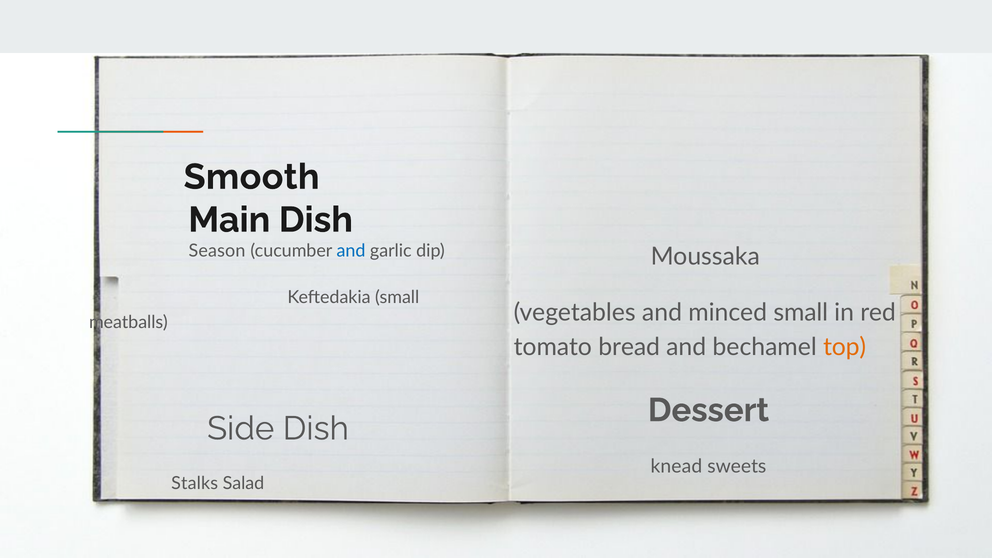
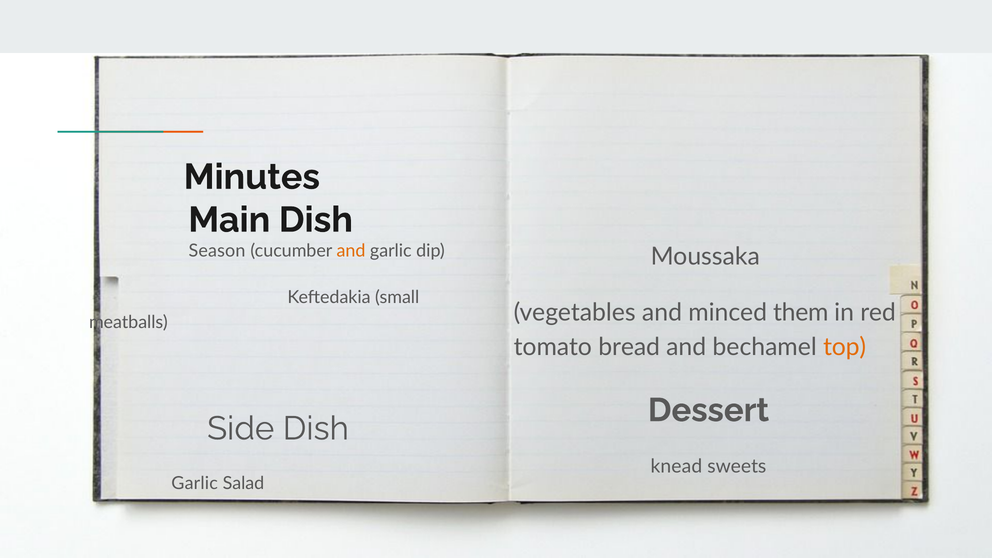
Smooth: Smooth -> Minutes (252, 177)
and colour: blue -> orange (351, 251)
minced small: small -> them (801, 313)
Stalks: Stalks -> Garlic (195, 483)
